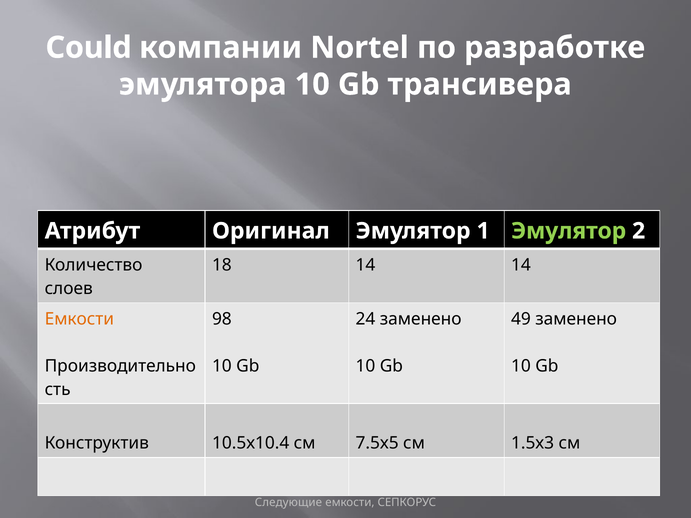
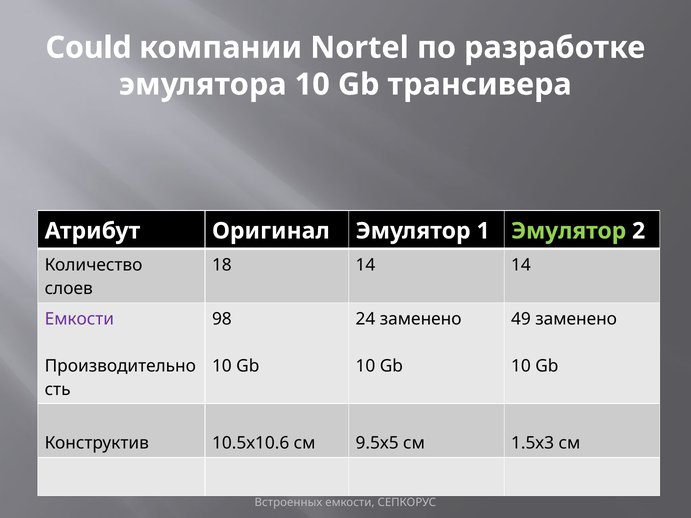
Емкости colour: orange -> purple (79, 319)
10.5х10.4: 10.5х10.4 -> 10.5х10.6 (251, 444)
7.5х5: 7.5х5 -> 9.5х5 (377, 444)
Следующие: Следующие -> Встроенных (288, 503)
